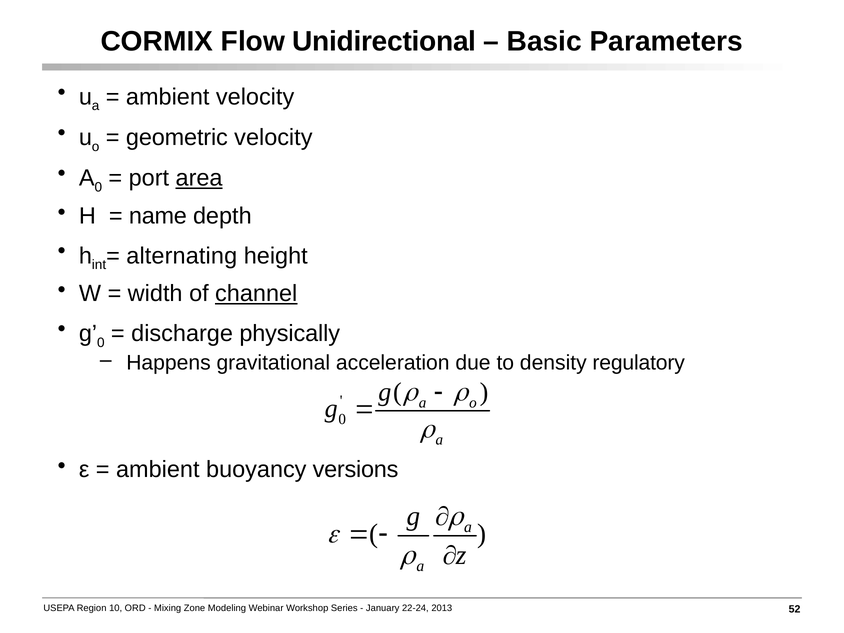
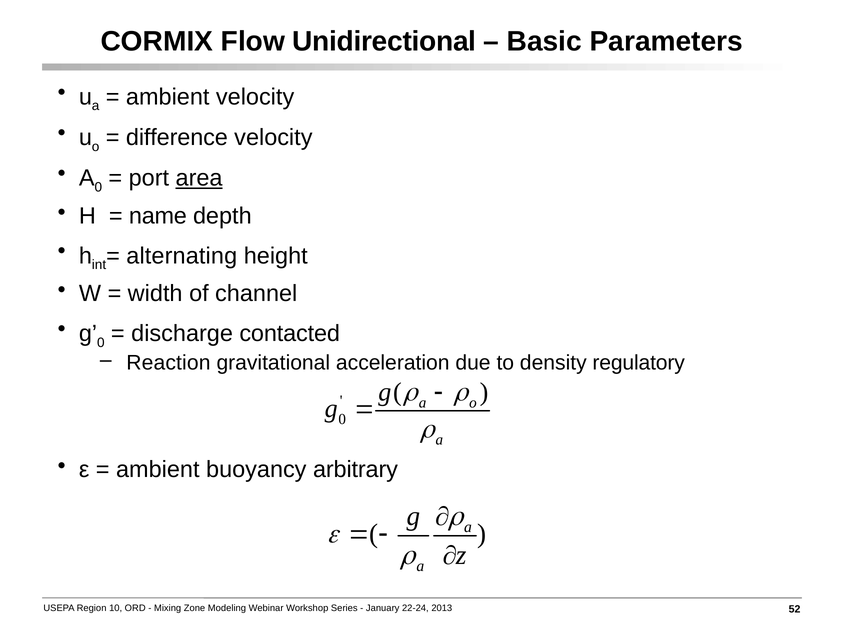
geometric: geometric -> difference (177, 138)
channel underline: present -> none (256, 294)
physically: physically -> contacted (290, 334)
Happens: Happens -> Reaction (168, 363)
versions: versions -> arbitrary (355, 469)
